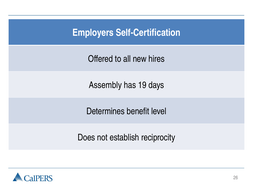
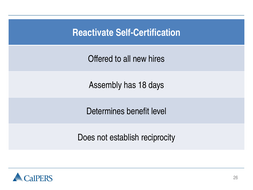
Employers: Employers -> Reactivate (93, 33)
19: 19 -> 18 (142, 85)
